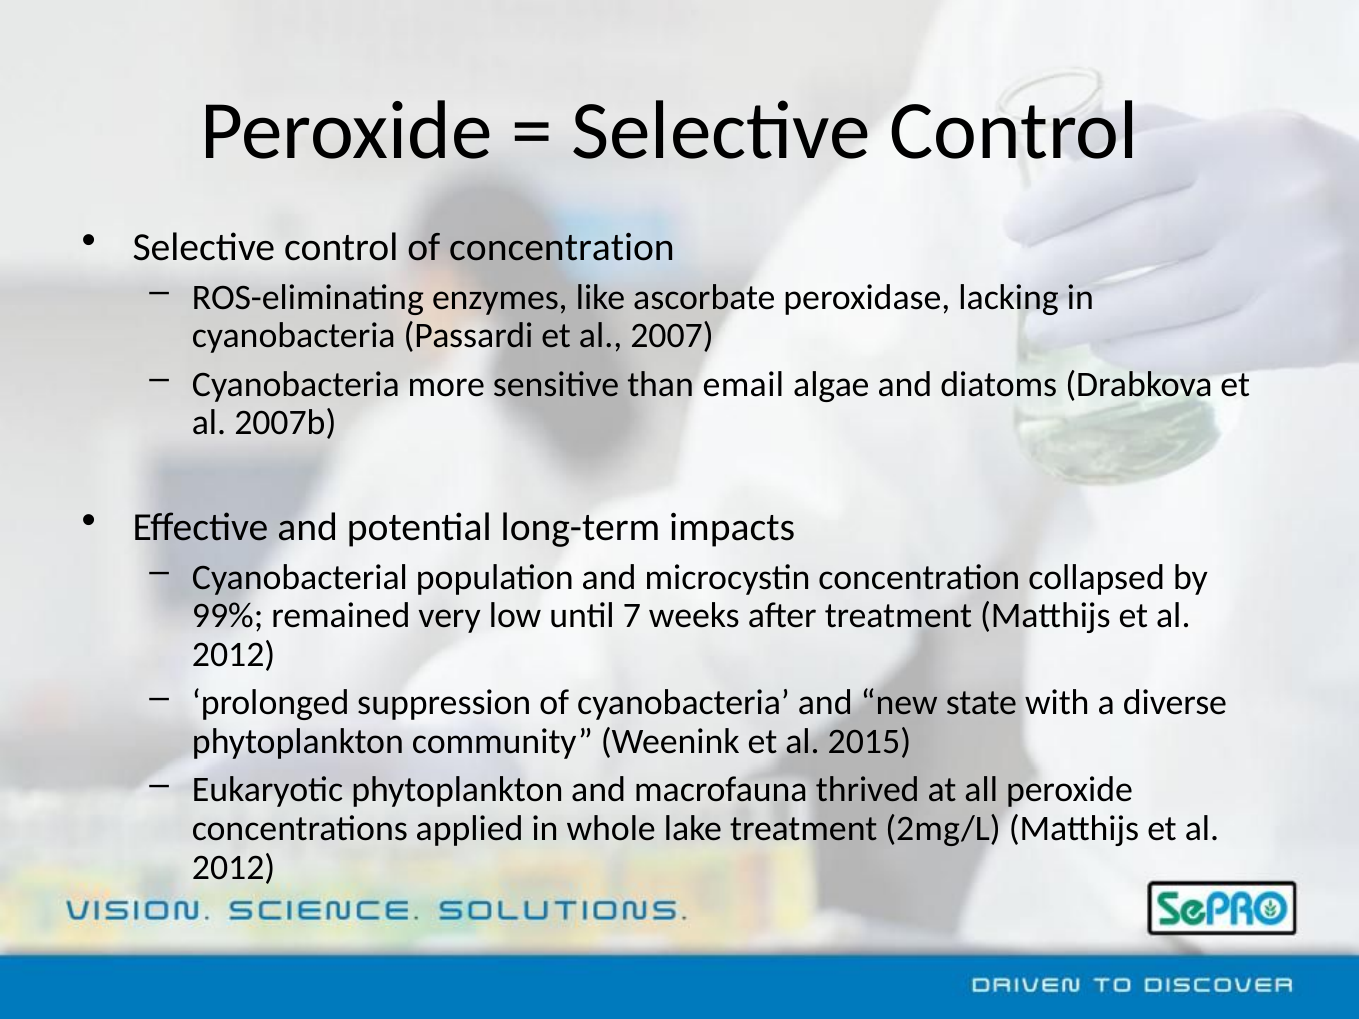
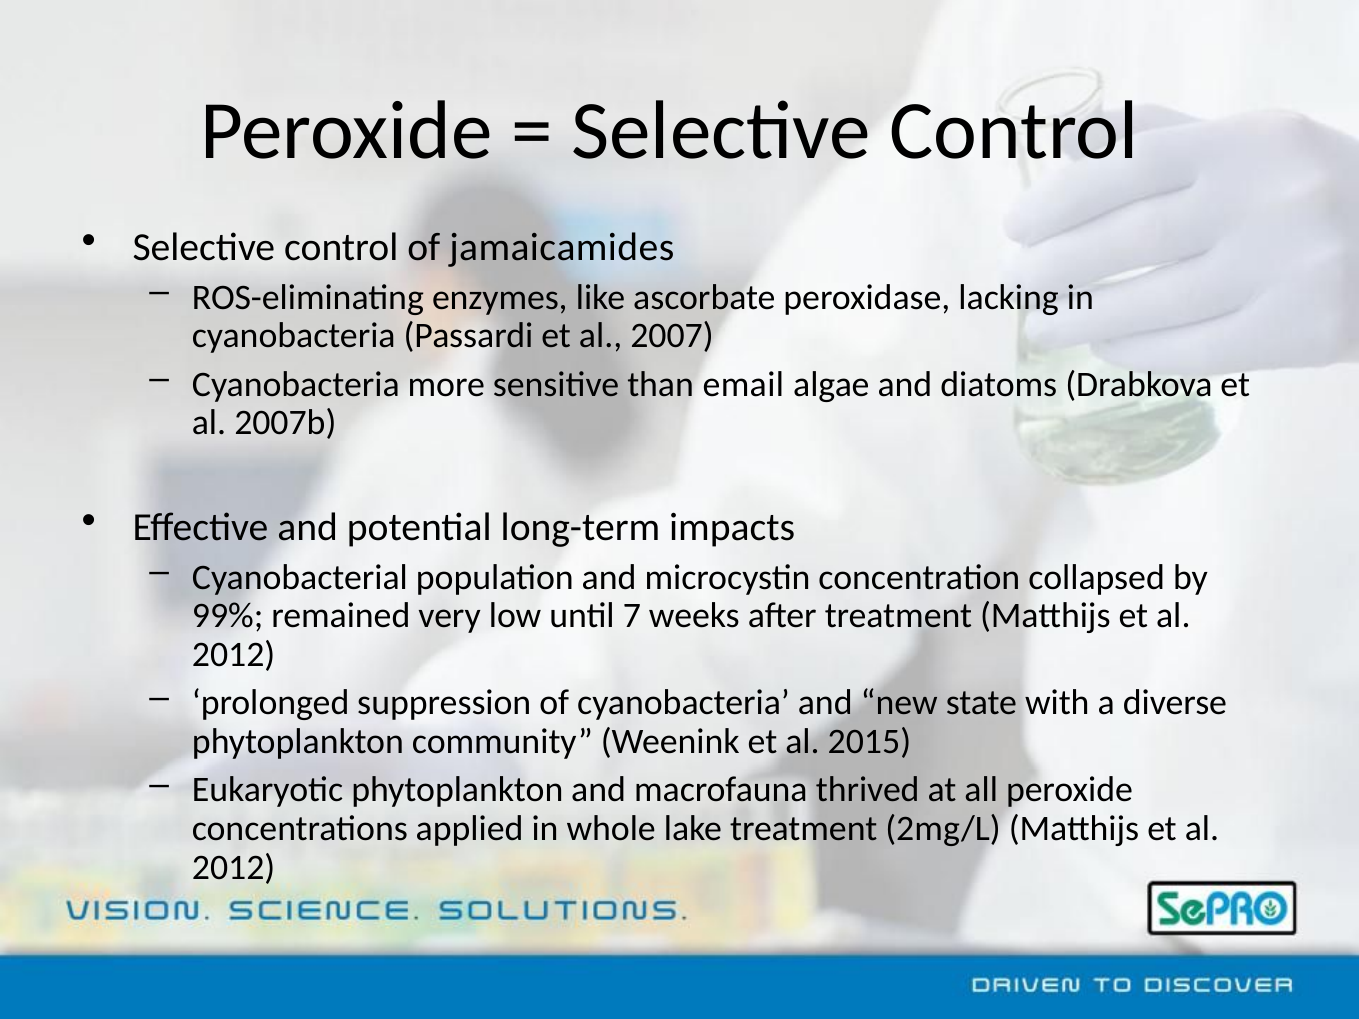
of concentration: concentration -> jamaicamides (562, 248)
